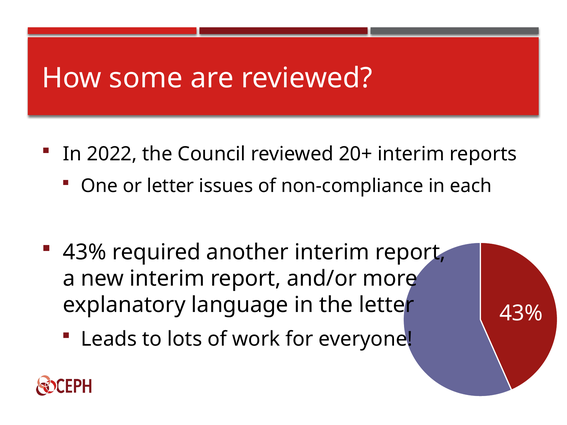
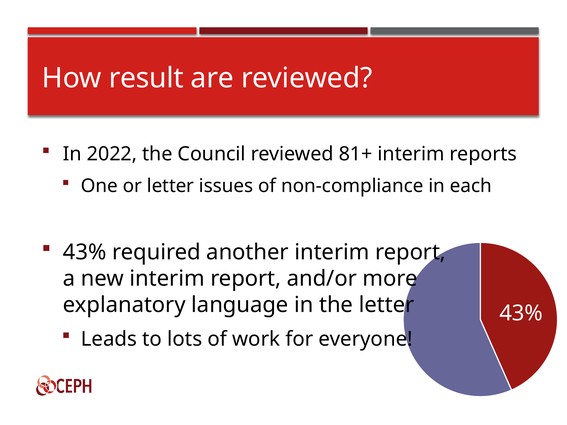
some: some -> result (146, 78)
20+: 20+ -> 81+ (356, 154)
